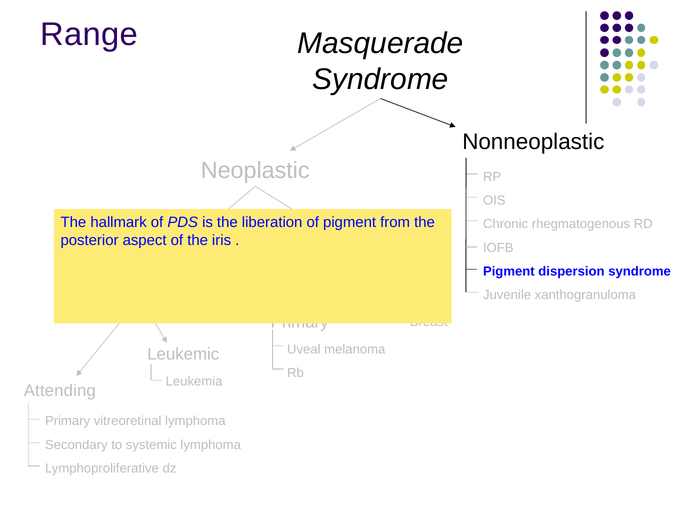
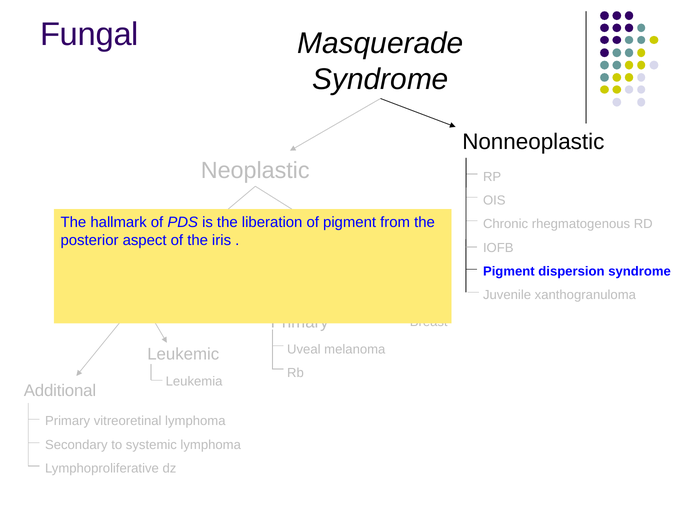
Range: Range -> Fungal (89, 34)
Attending: Attending -> Additional (60, 390)
